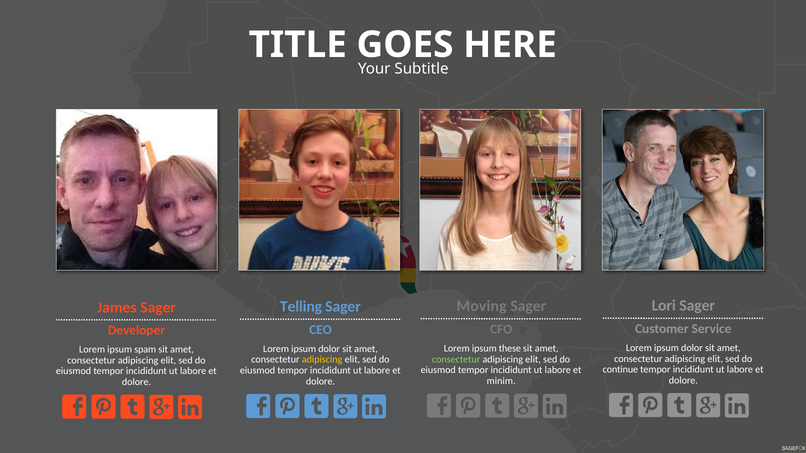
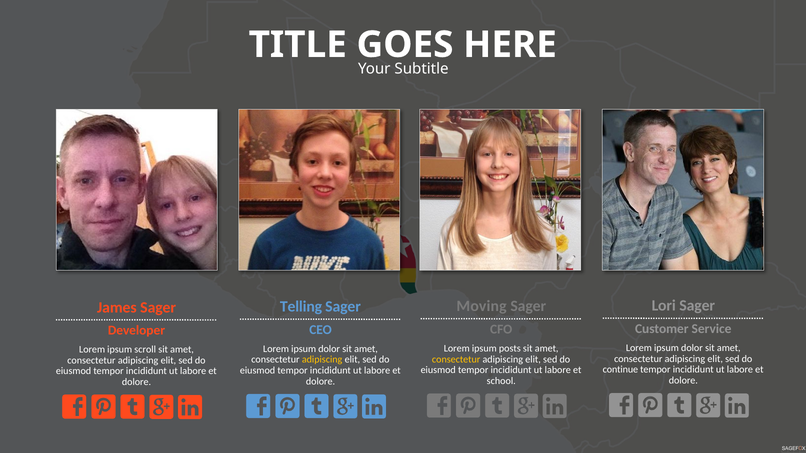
these: these -> posts (510, 349)
spam: spam -> scroll (145, 350)
consectetur colour: light green -> yellow (456, 359)
minim: minim -> school (501, 381)
